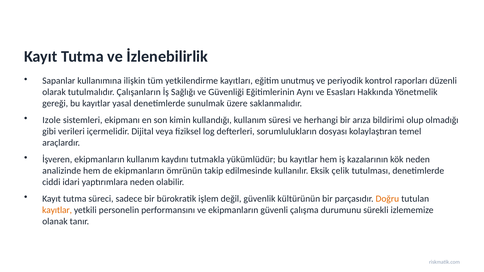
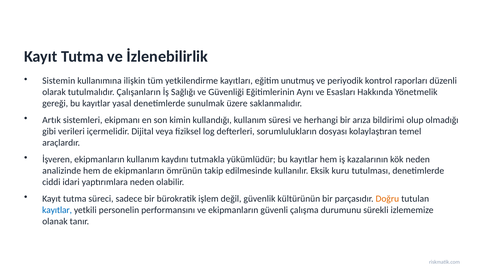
Sapanlar: Sapanlar -> Sistemin (59, 81)
Izole: Izole -> Artık (52, 120)
çelik: çelik -> kuru (340, 171)
kayıtlar colour: orange -> blue (57, 210)
